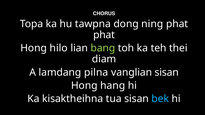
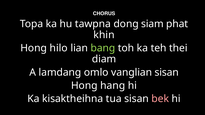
ning: ning -> siam (152, 24)
phat: phat -> khin (104, 35)
pilna: pilna -> omlo (96, 72)
bek colour: light blue -> pink (160, 99)
